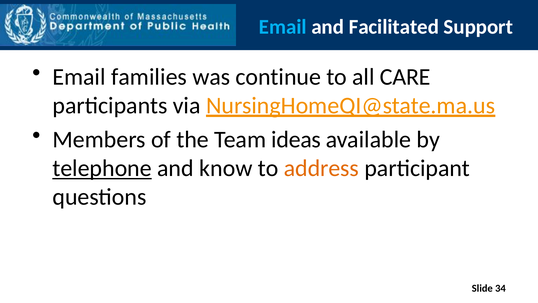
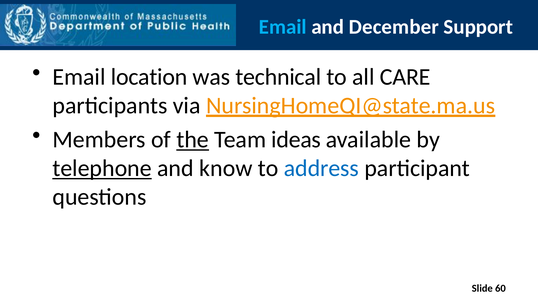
Facilitated: Facilitated -> December (394, 27)
families: families -> location (149, 77)
continue: continue -> technical (278, 77)
the underline: none -> present (193, 139)
address colour: orange -> blue (321, 168)
34: 34 -> 60 (500, 288)
